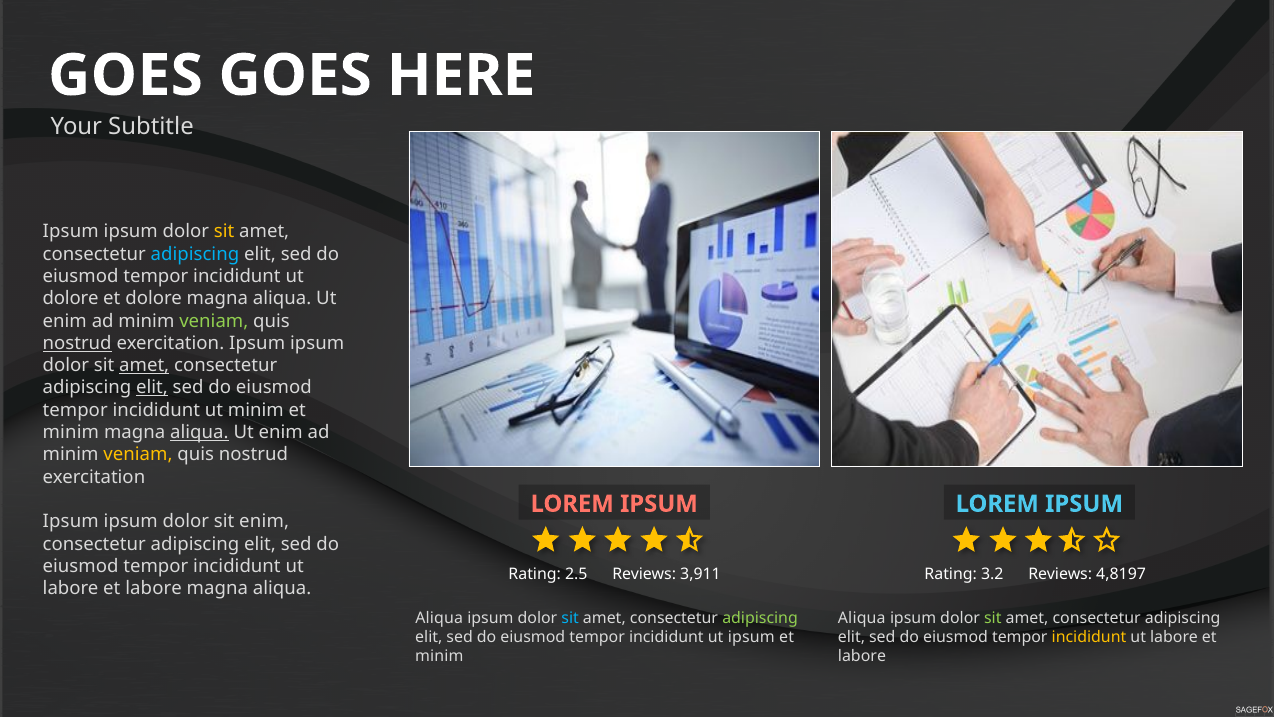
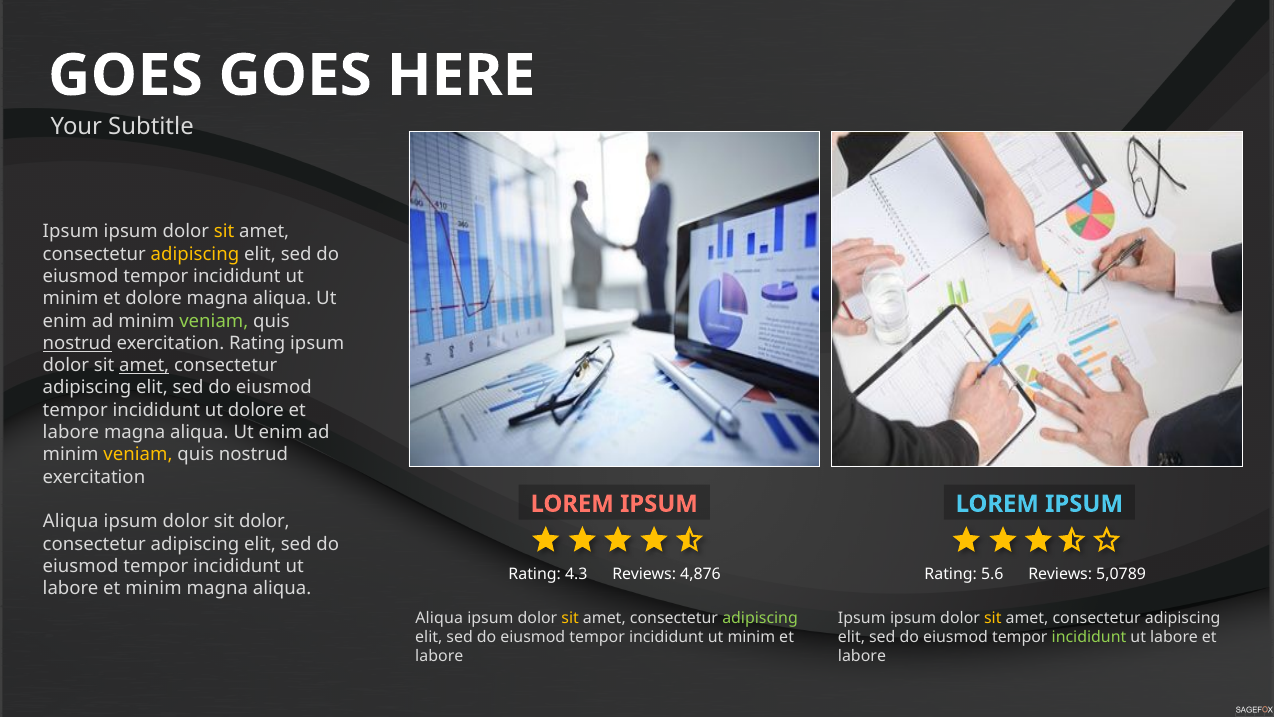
adipiscing colour: light blue -> yellow (195, 254)
dolore: dolore -> minim (71, 298)
Ipsum: Ipsum -> Rating (257, 343)
elit underline: present -> none (152, 388)
ut minim: minim -> dolore (256, 410)
minim: minim -> labore (71, 432)
aliqua underline: present -> none (199, 432)
Ipsum: Ipsum -> Aliqua (71, 521)
sit enim: enim -> dolor (264, 521)
2.5: 2.5 -> 4.3 (576, 574)
3,911: 3,911 -> 4,876 (701, 574)
3.2: 3.2 -> 5.6 (992, 574)
4,8197: 4,8197 -> 5,0789 (1121, 574)
labore: labore -> minim (154, 588)
sit colour: light blue -> yellow (570, 618)
Aliqua: Aliqua -> Ipsum (862, 618)
sit colour: light green -> yellow (993, 618)
ipsum: ipsum -> minim (751, 637)
incididunt colour: yellow -> light green (1089, 637)
minim: minim -> labore (439, 656)
